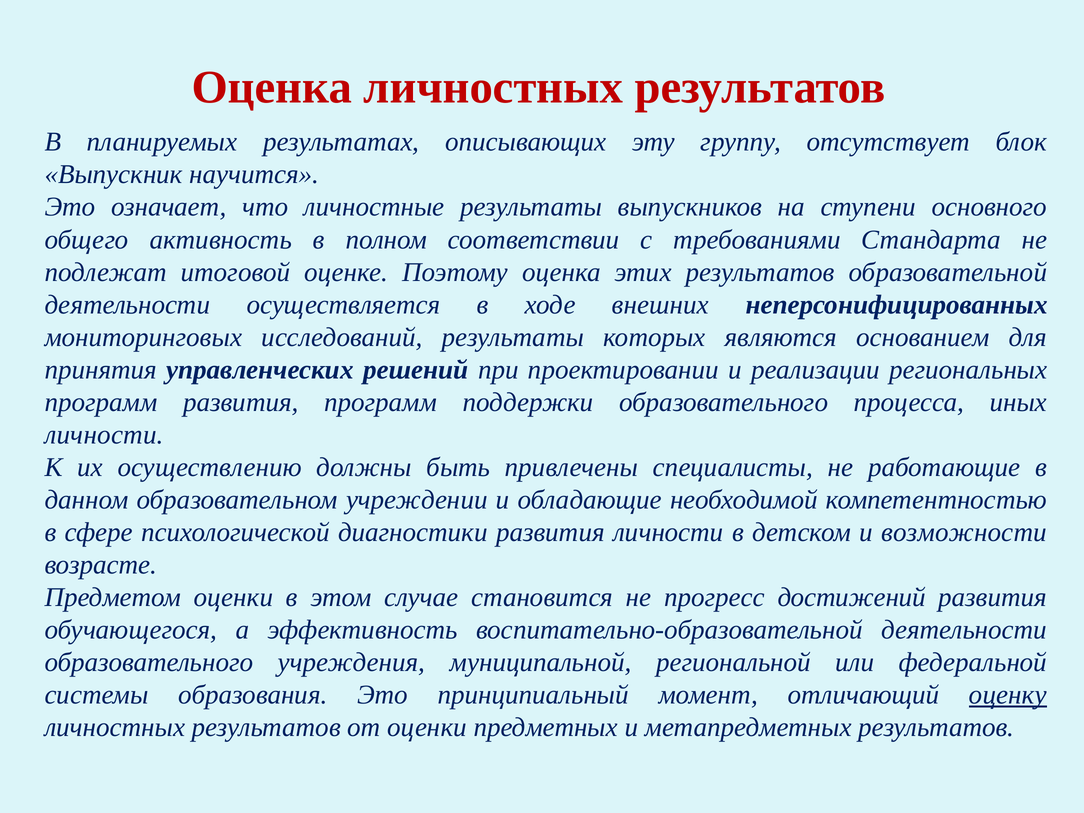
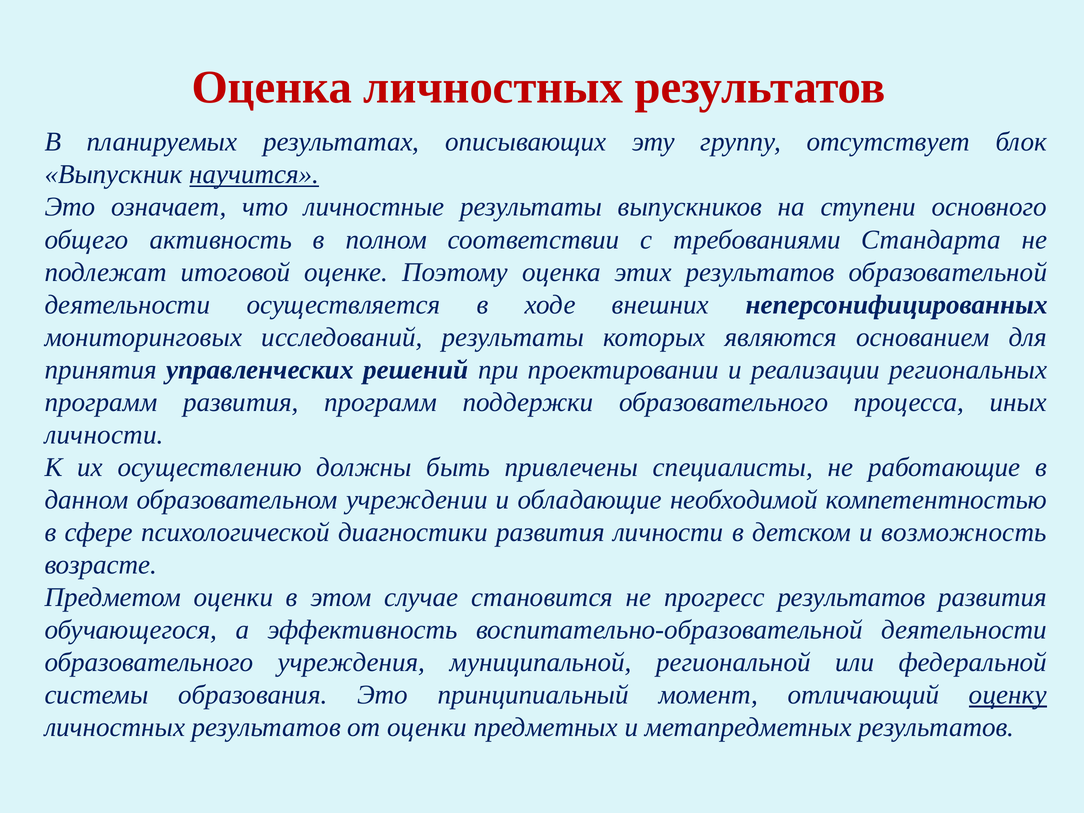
научится underline: none -> present (254, 175)
возможности: возможности -> возможность (964, 532)
прогресс достижений: достижений -> результатов (852, 597)
